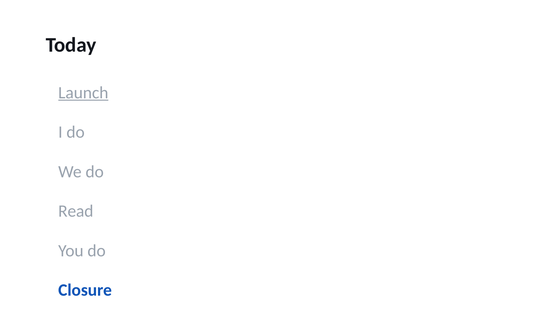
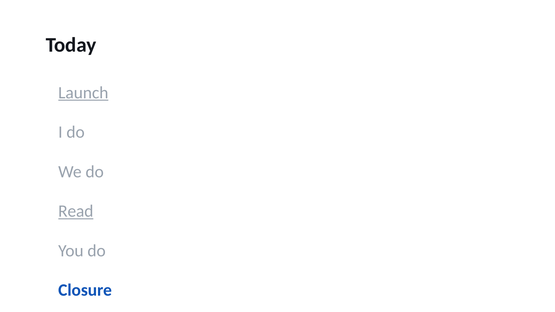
Read underline: none -> present (76, 211)
